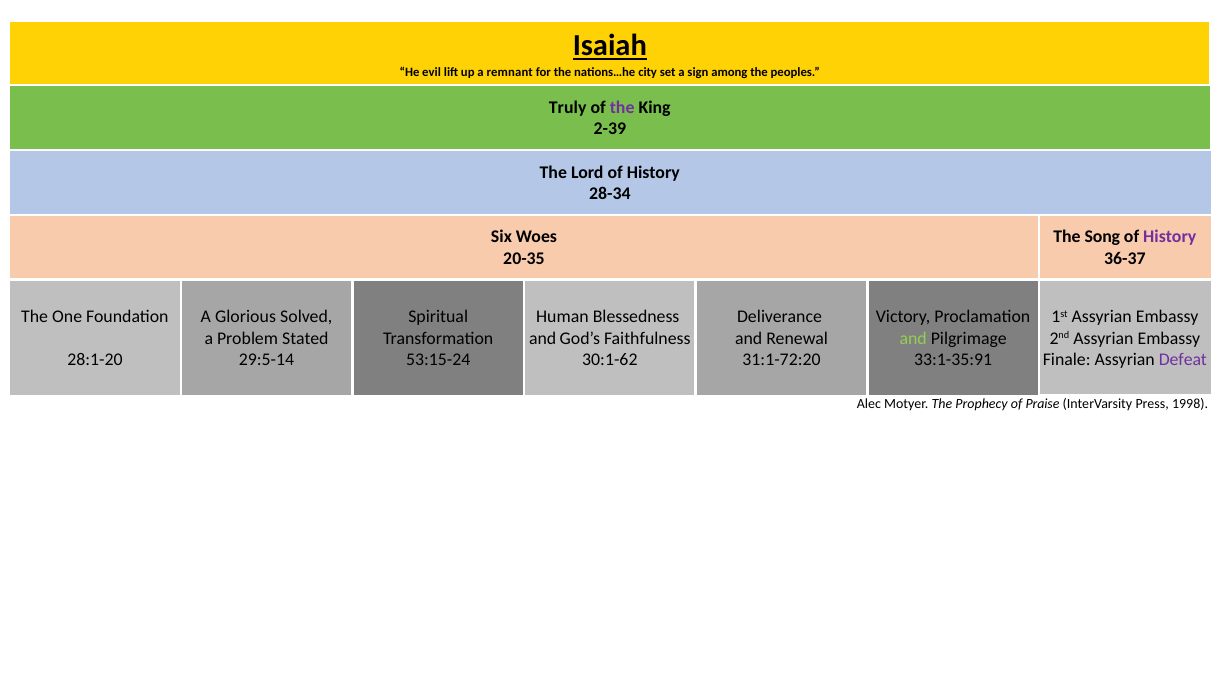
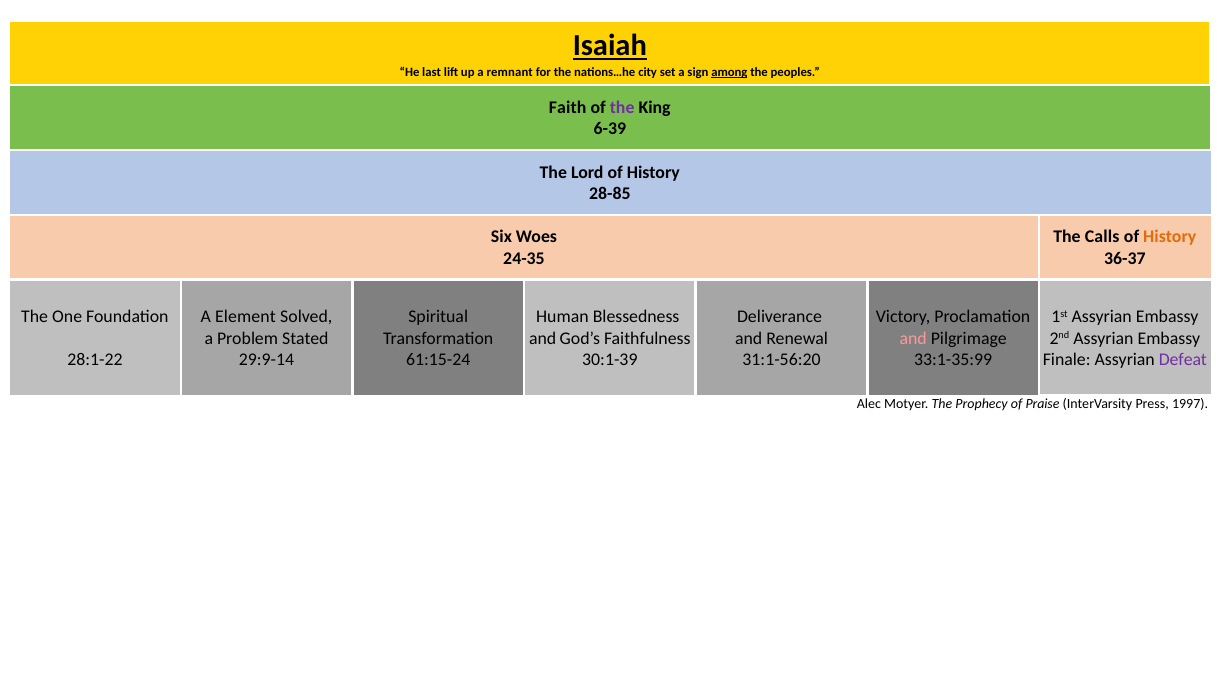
evil: evil -> last (432, 72)
among underline: none -> present (729, 72)
Truly: Truly -> Faith (568, 107)
2-39: 2-39 -> 6-39 (610, 129)
28-34: 28-34 -> 28-85 (610, 194)
Song: Song -> Calls (1102, 237)
History colour: purple -> orange (1170, 237)
20-35: 20-35 -> 24-35 (524, 259)
Glorious: Glorious -> Element (245, 317)
and colour: light green -> pink (913, 338)
28:1-20: 28:1-20 -> 28:1-22 (95, 360)
29:5-14: 29:5-14 -> 29:9-14 (267, 360)
53:15-24: 53:15-24 -> 61:15-24 (438, 360)
30:1-62: 30:1-62 -> 30:1-39 (610, 360)
31:1-72:20: 31:1-72:20 -> 31:1-56:20 (782, 360)
33:1-35:91: 33:1-35:91 -> 33:1-35:99 (953, 360)
1998: 1998 -> 1997 (1190, 404)
